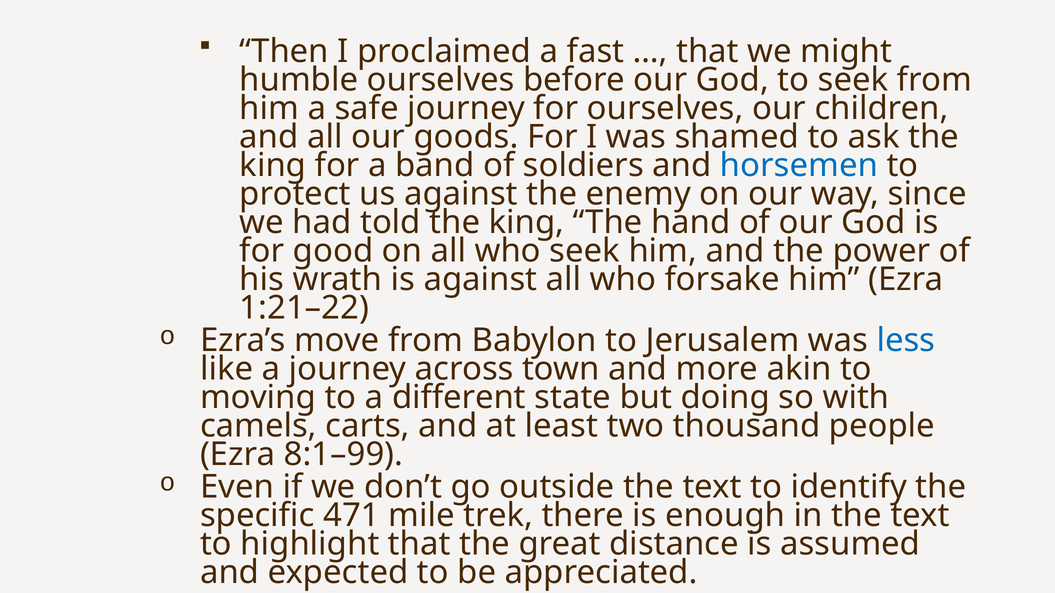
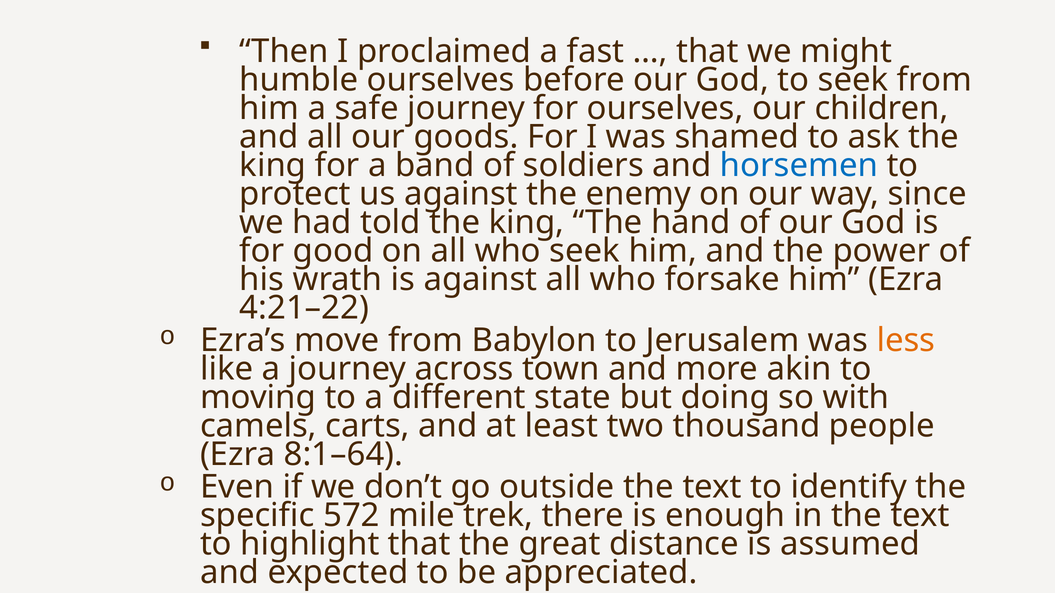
1:21–22: 1:21–22 -> 4:21–22 (304, 308)
less colour: blue -> orange (906, 341)
8:1–99: 8:1–99 -> 8:1–64 (343, 455)
471: 471 -> 572 (351, 516)
